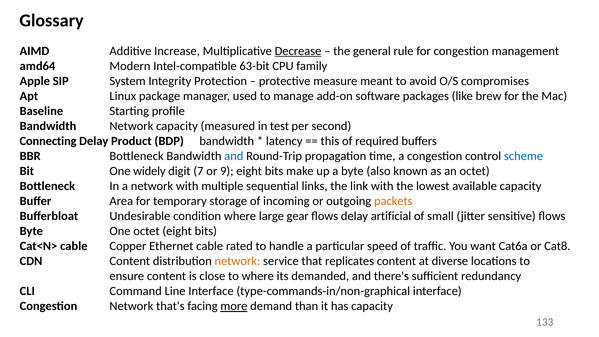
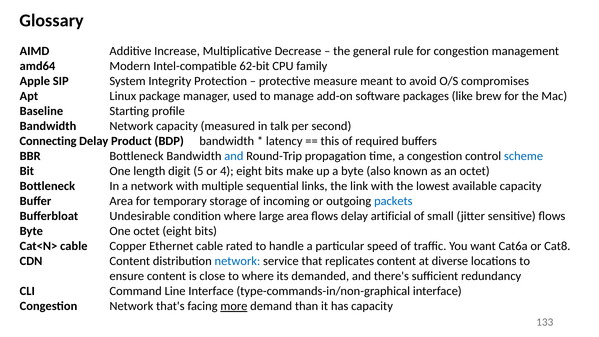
Decrease underline: present -> none (298, 51)
63-bit: 63-bit -> 62-bit (255, 66)
test: test -> talk (279, 126)
widely: widely -> length (149, 171)
7: 7 -> 5 (198, 171)
9: 9 -> 4 (227, 171)
packets colour: orange -> blue (393, 201)
large gear: gear -> area (298, 216)
network colour: orange -> blue (237, 261)
